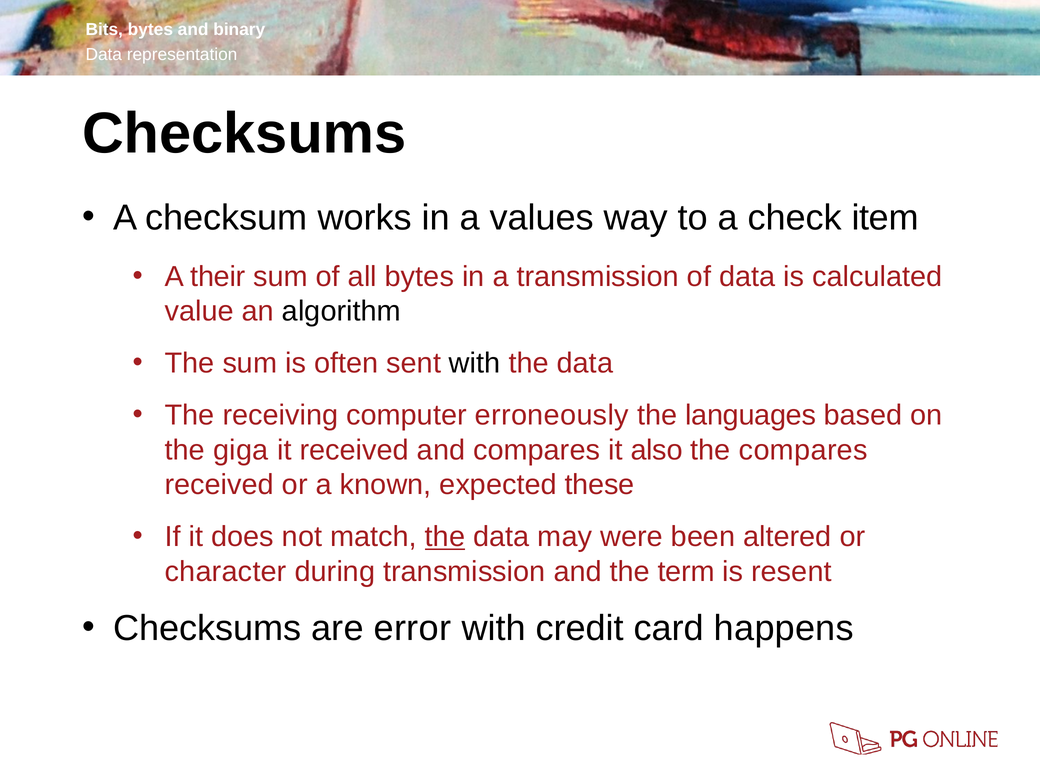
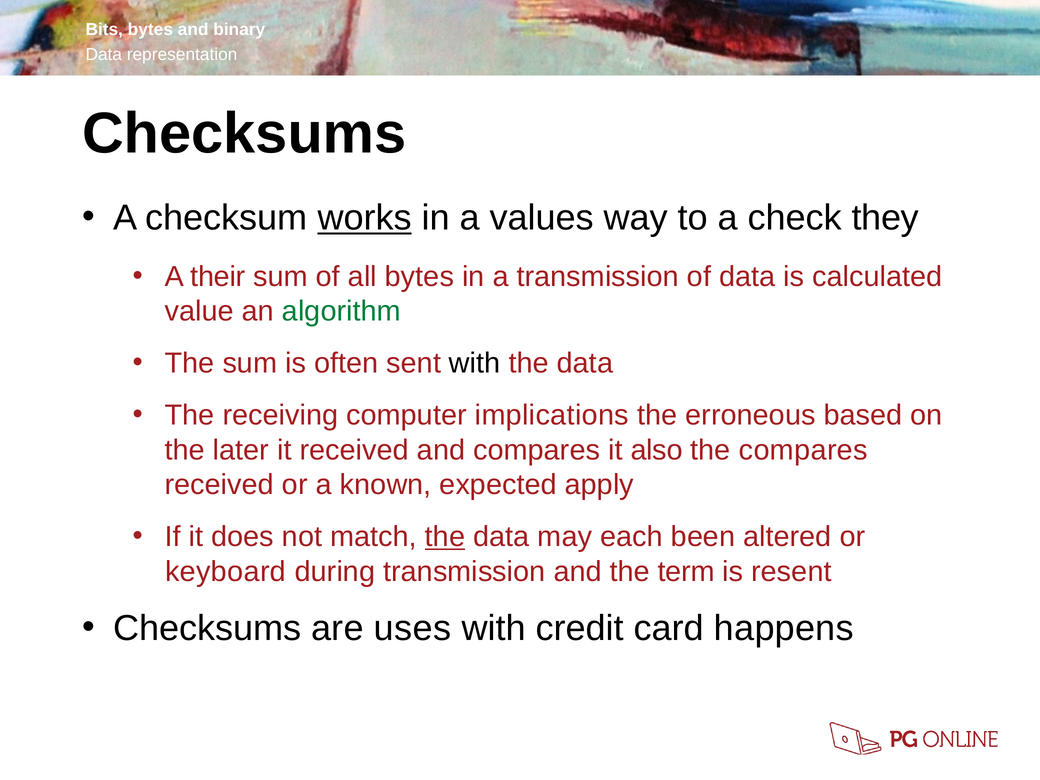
works underline: none -> present (365, 218)
item: item -> they (885, 218)
algorithm colour: black -> green (341, 311)
erroneously: erroneously -> implications (552, 415)
languages: languages -> erroneous (750, 415)
giga: giga -> later (241, 450)
these: these -> apply (599, 485)
were: were -> each (631, 537)
character: character -> keyboard (226, 571)
error: error -> uses (412, 628)
